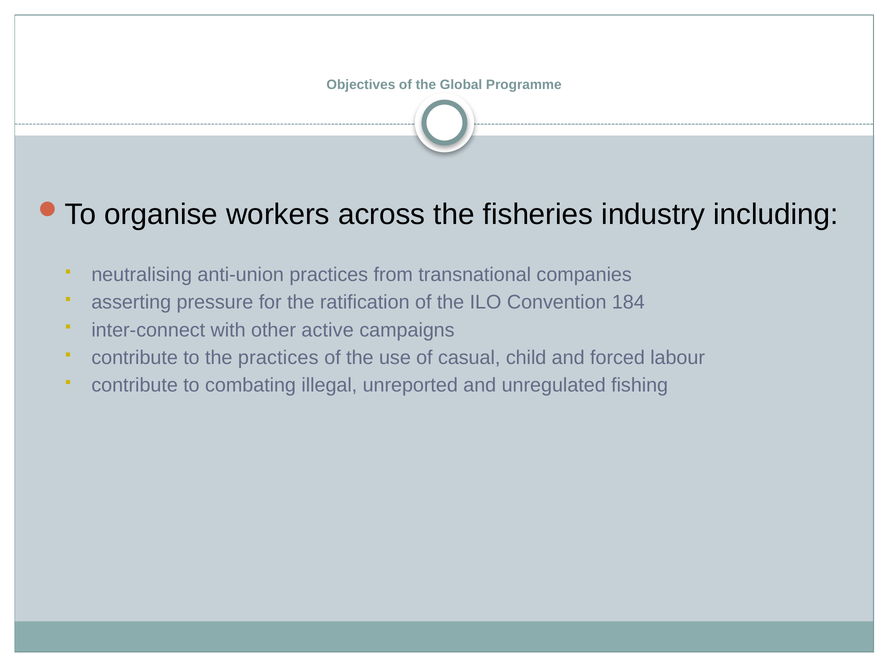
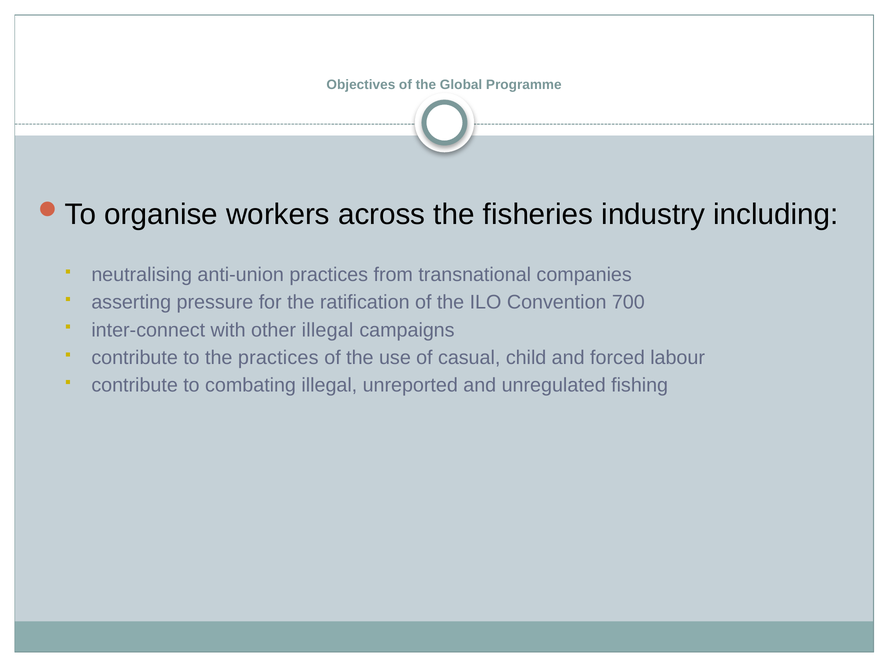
184: 184 -> 700 (628, 302)
other active: active -> illegal (328, 330)
